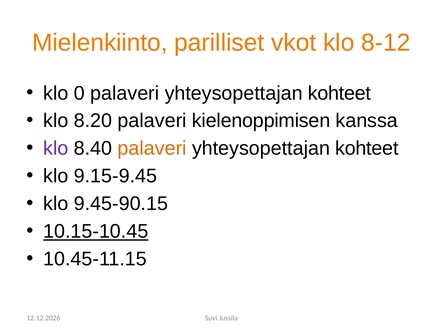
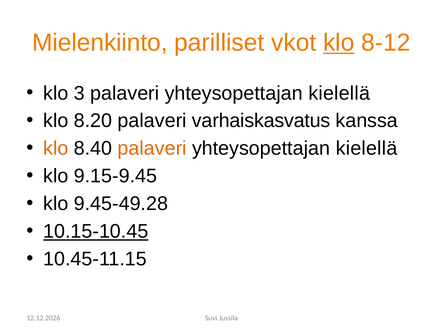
klo underline: none -> present (339, 43)
0: 0 -> 3 (79, 93)
kohteet: kohteet -> kielellä (339, 93)
kielenoppimisen: kielenoppimisen -> varhaiskasvatus (261, 121)
klo colour: purple -> orange (56, 148)
kohteet: kohteet -> kielellä (367, 148)
9.45-90.15: 9.45-90.15 -> 9.45-49.28 (121, 203)
